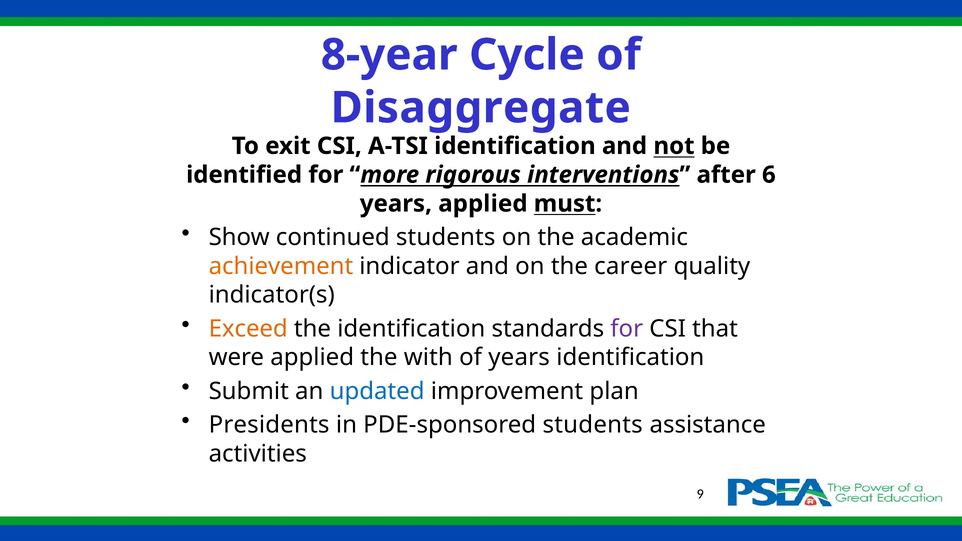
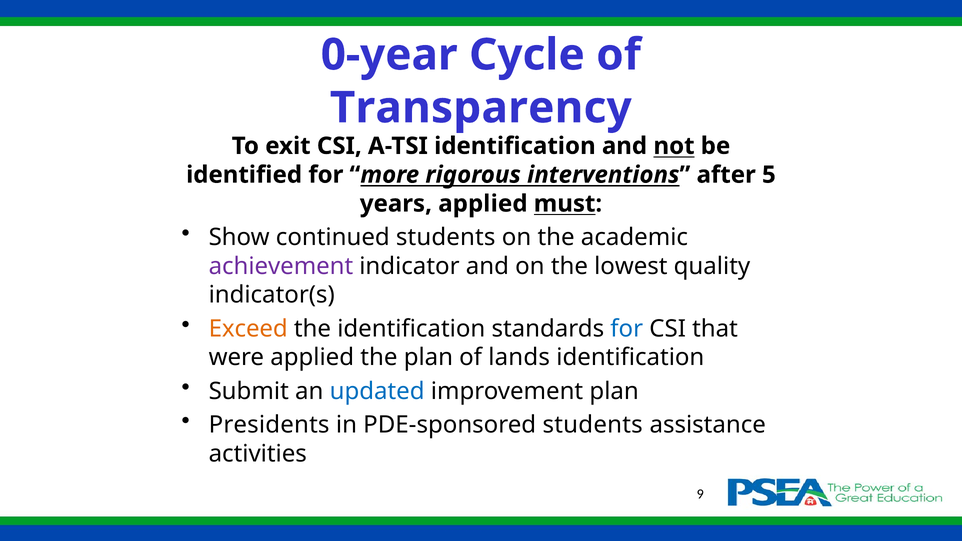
8-year: 8-year -> 0-year (389, 55)
Disaggregate: Disaggregate -> Transparency (481, 108)
6: 6 -> 5 (769, 175)
achievement colour: orange -> purple (281, 266)
career: career -> lowest (631, 266)
for colour: purple -> blue (627, 329)
the with: with -> plan (428, 358)
of years: years -> lands (519, 358)
